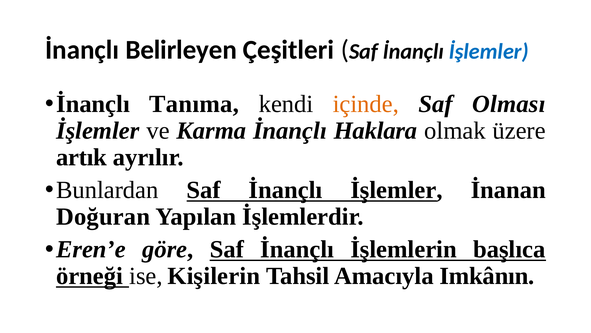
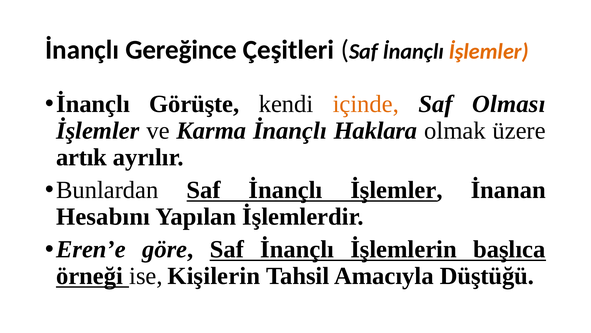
Belirleyen: Belirleyen -> Gereğince (181, 50)
İşlemler colour: blue -> orange (489, 51)
Tanıma: Tanıma -> Görüşte (194, 104)
Doğuran: Doğuran -> Hesabını (103, 216)
Imkânın: Imkânın -> Düştüğü (487, 276)
